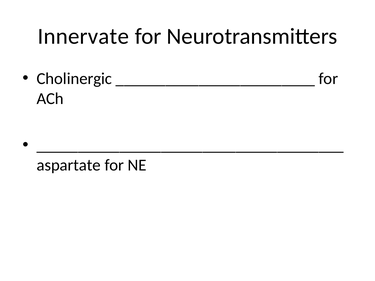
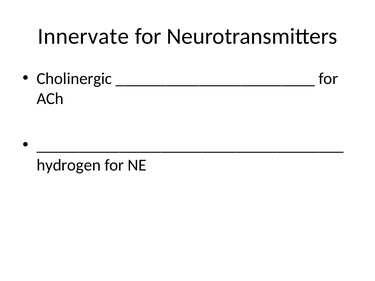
aspartate: aspartate -> hydrogen (69, 165)
